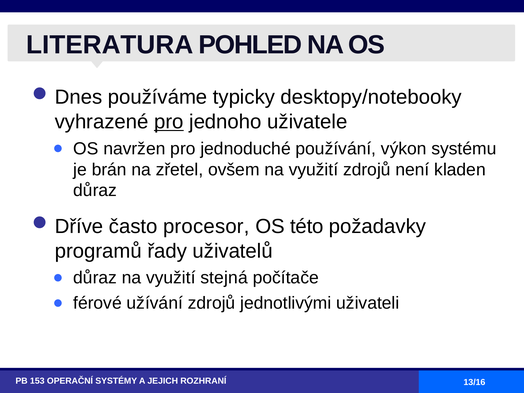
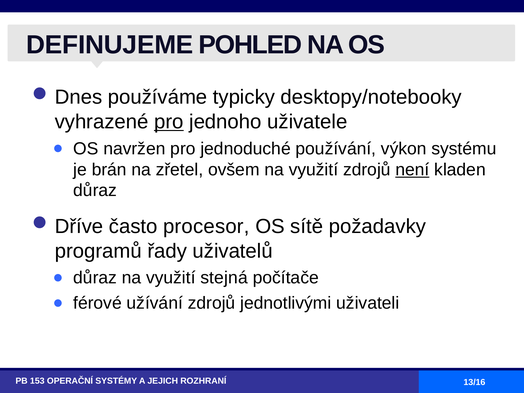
LITERATURA: LITERATURA -> DEFINUJEME (110, 45)
není underline: none -> present (412, 170)
této: této -> sítě (307, 227)
